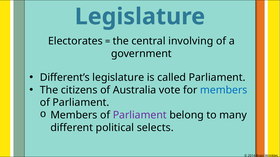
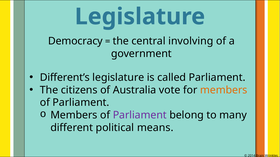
Electorates: Electorates -> Democracy (75, 41)
members colour: blue -> orange (224, 90)
selects: selects -> means (155, 128)
